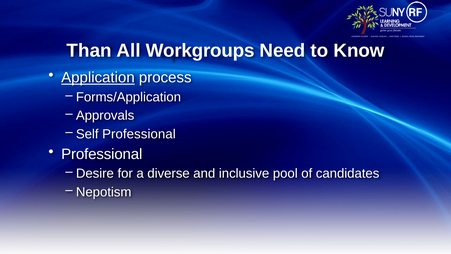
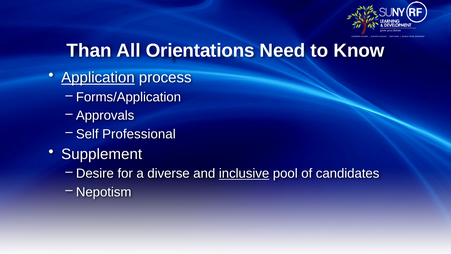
Workgroups: Workgroups -> Orientations (200, 51)
Professional: Professional -> Supplement (102, 154)
inclusive underline: none -> present (244, 173)
